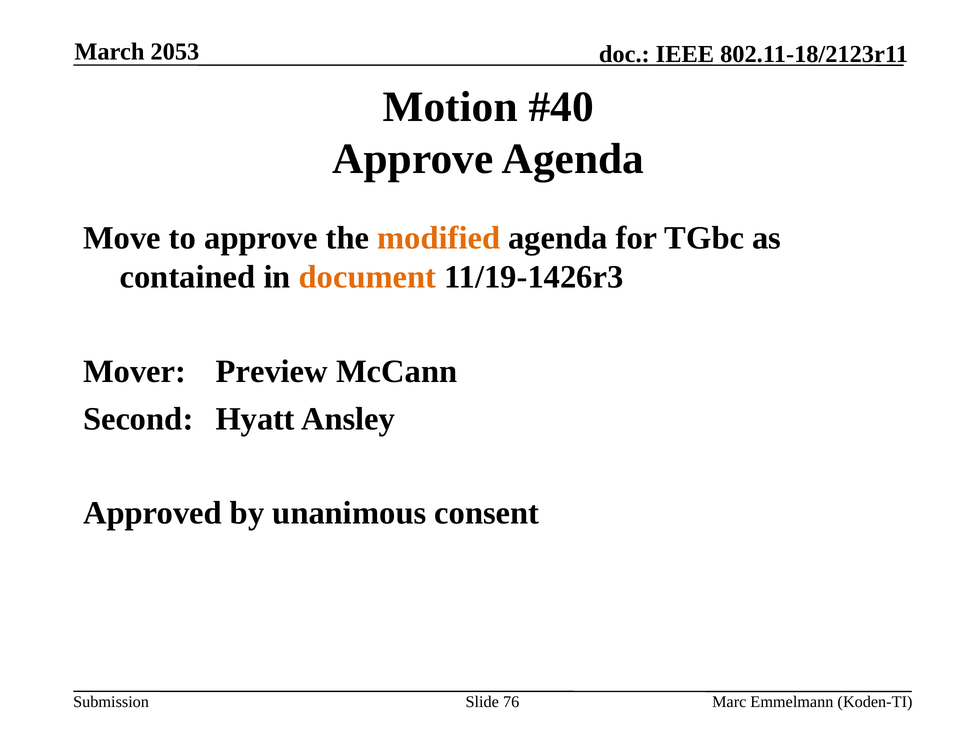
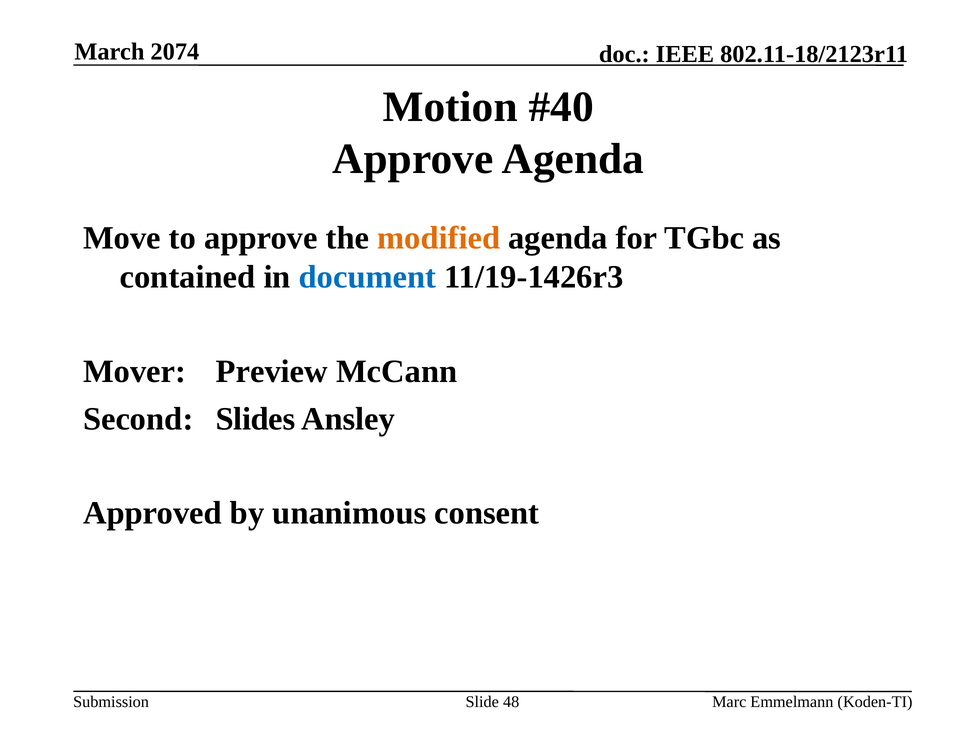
2053: 2053 -> 2074 (175, 52)
document colour: orange -> blue (368, 278)
Hyatt: Hyatt -> Slides (255, 419)
76: 76 -> 48 (511, 703)
